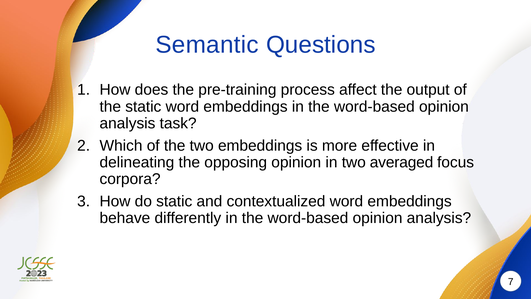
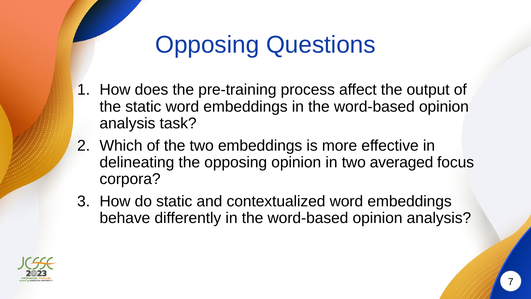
Semantic: Semantic -> Opposing (207, 45)
